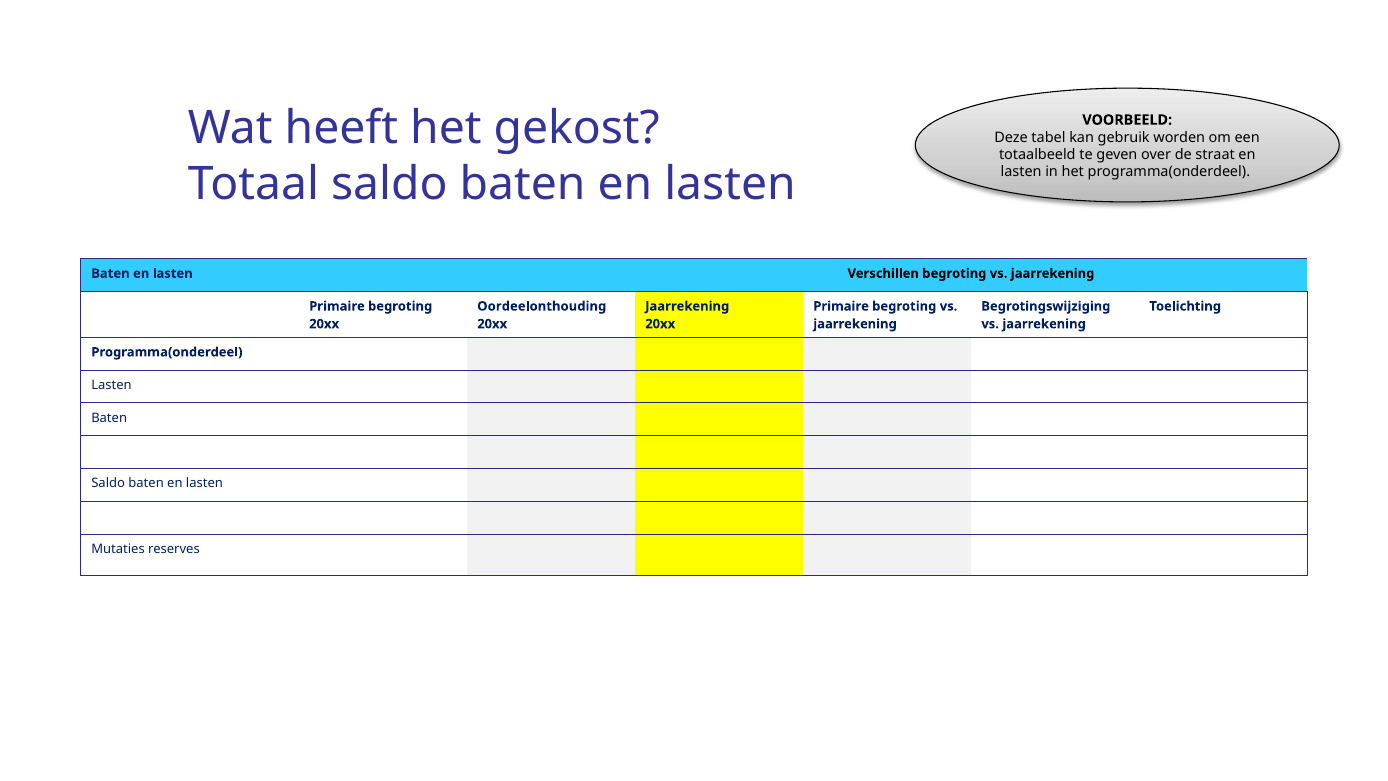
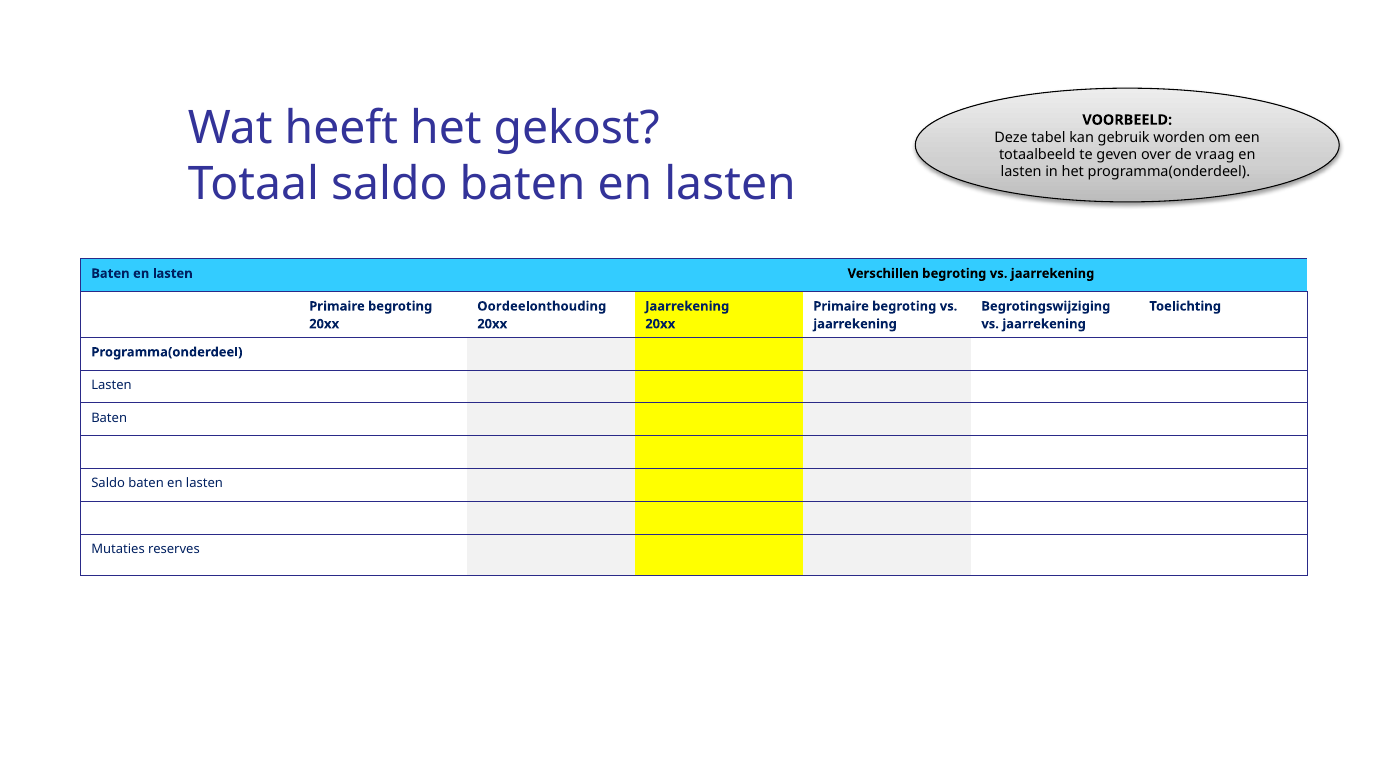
straat: straat -> vraag (1215, 155)
